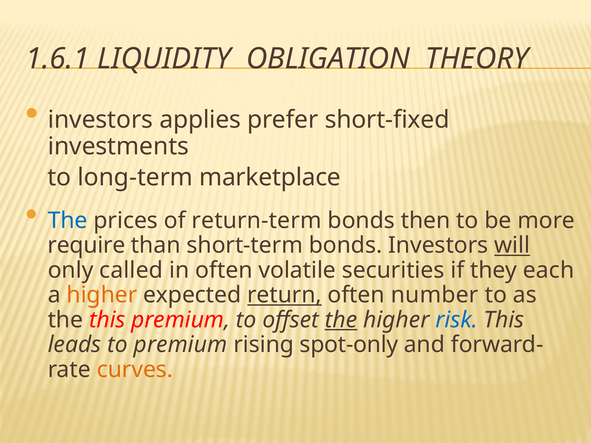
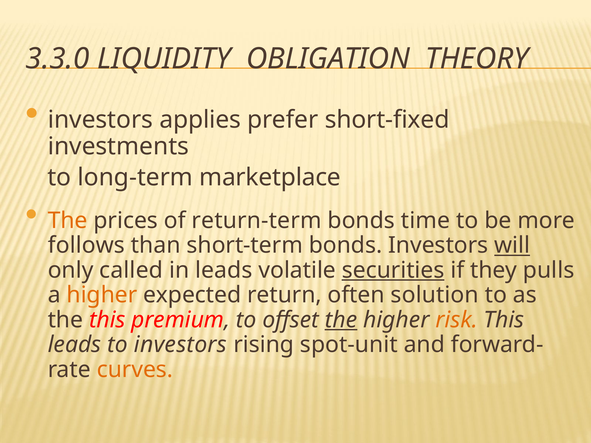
1.6.1: 1.6.1 -> 3.3.0 (57, 59)
The colour: blue -> orange (68, 221)
then: then -> time (425, 221)
require: require -> follows (86, 246)
in often: often -> leads (224, 270)
securities underline: none -> present (393, 270)
each: each -> pulls (549, 270)
return underline: present -> none (284, 295)
number: number -> solution (435, 295)
risk colour: blue -> orange (457, 320)
to premium: premium -> investors (180, 345)
spot-only: spot-only -> spot-unit (349, 345)
